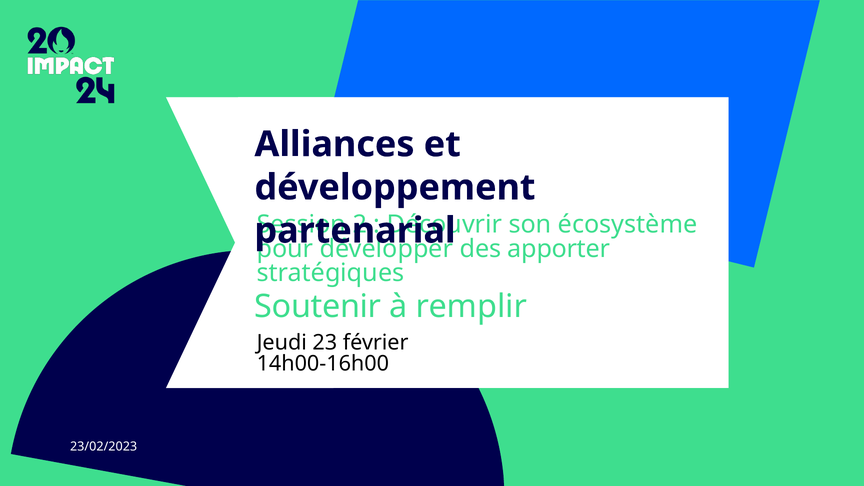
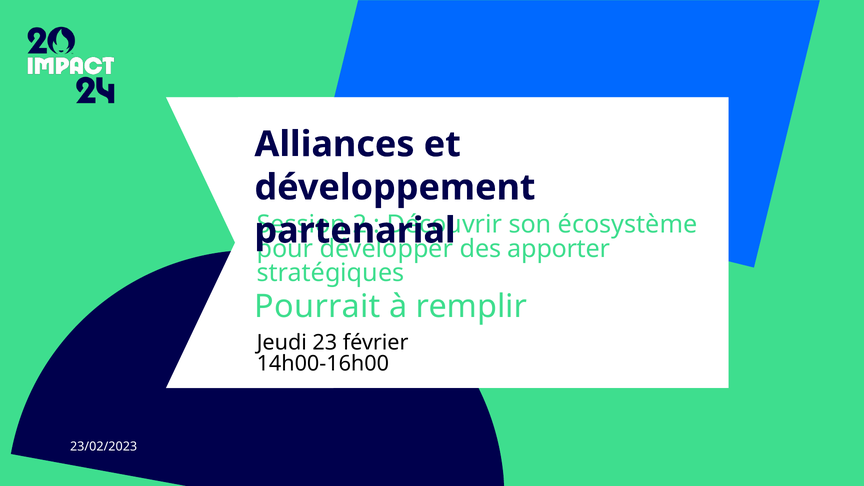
Soutenir: Soutenir -> Pourrait (318, 306)
